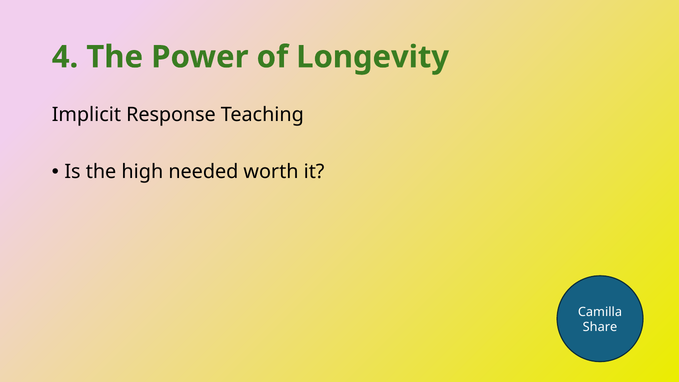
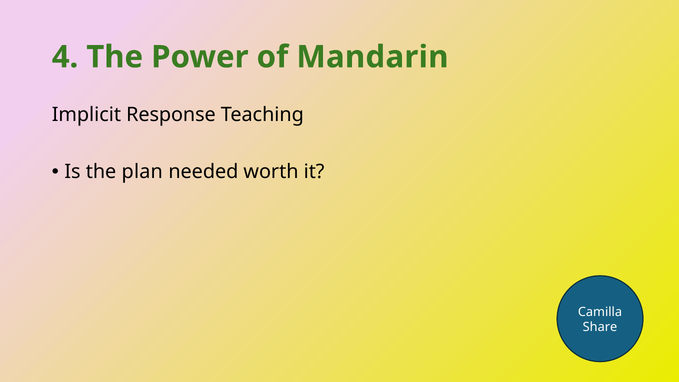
Longevity: Longevity -> Mandarin (372, 57)
high: high -> plan (142, 172)
